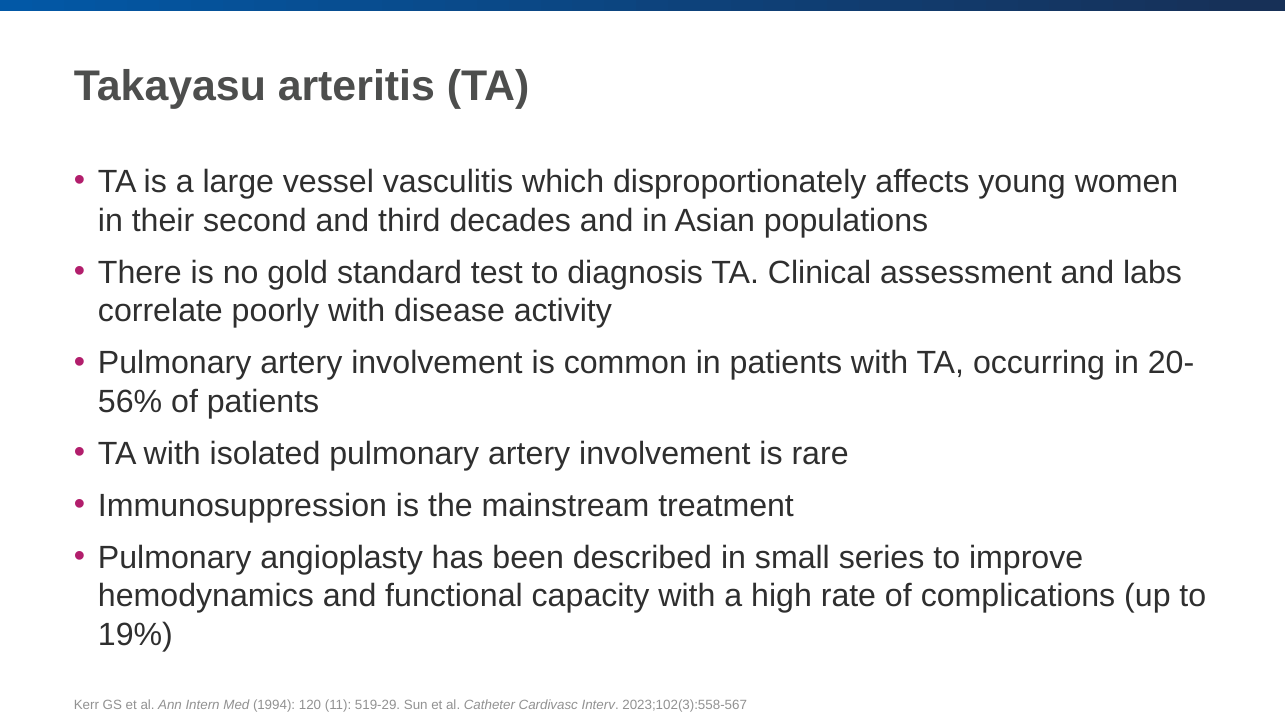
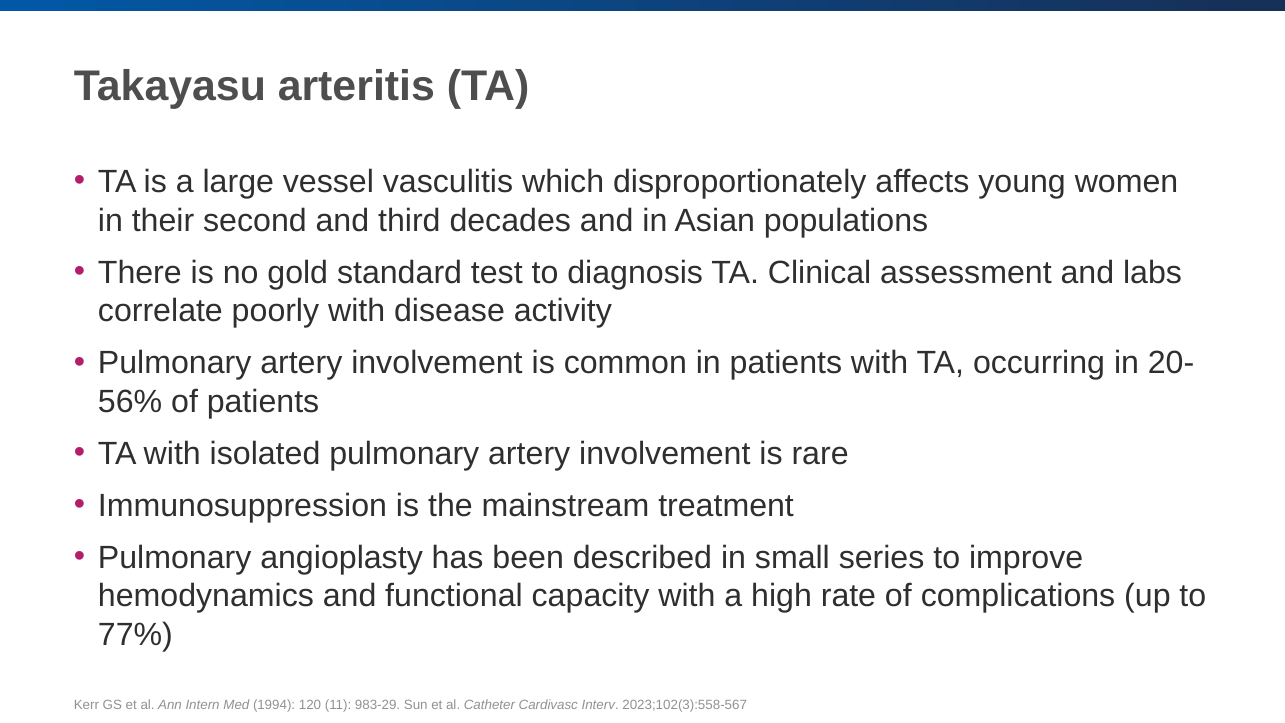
19%: 19% -> 77% (135, 635)
519-29: 519-29 -> 983-29 (378, 705)
